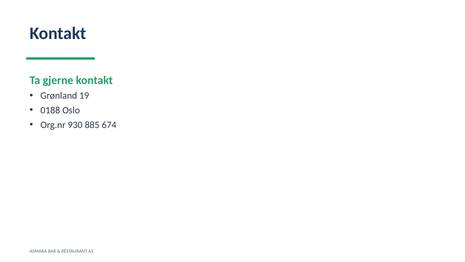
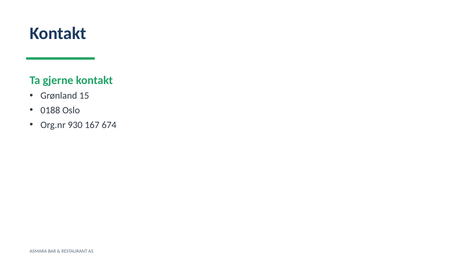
19: 19 -> 15 (84, 96)
885: 885 -> 167 (92, 125)
